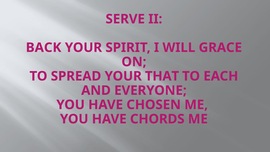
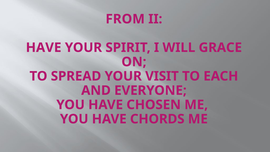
SERVE: SERVE -> FROM (125, 19)
BACK: BACK -> HAVE (44, 48)
THAT: THAT -> VISIT (162, 76)
